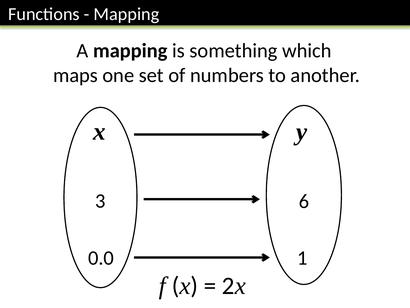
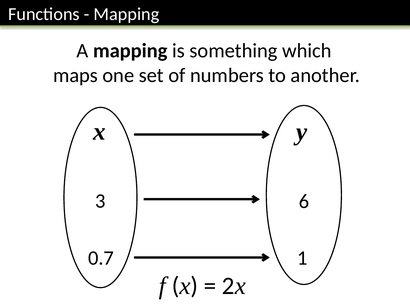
0.0: 0.0 -> 0.7 (101, 258)
